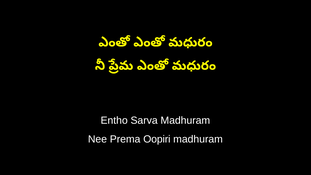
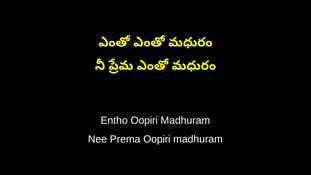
Entho Sarva: Sarva -> Oopiri (144, 120)
